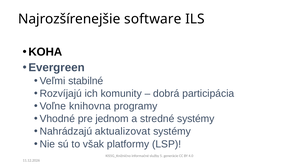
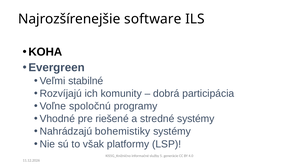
knihovna: knihovna -> spoločnú (90, 106)
jednom: jednom -> riešené (112, 119)
aktualizovat: aktualizovat -> bohemistiky (123, 132)
